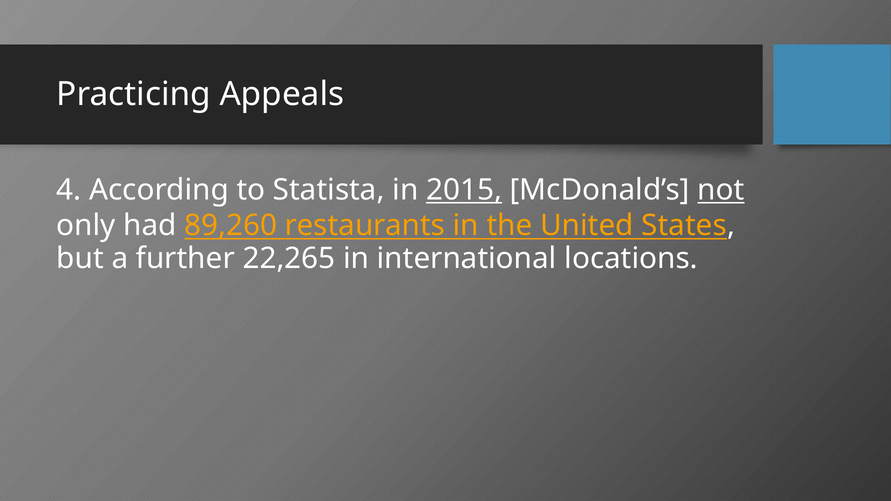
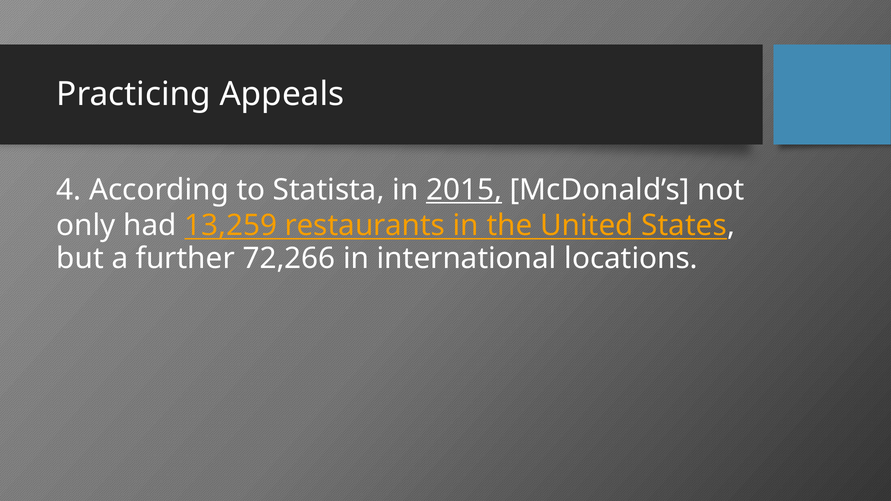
not underline: present -> none (721, 190)
89,260: 89,260 -> 13,259 (231, 226)
22,265: 22,265 -> 72,266 (289, 258)
